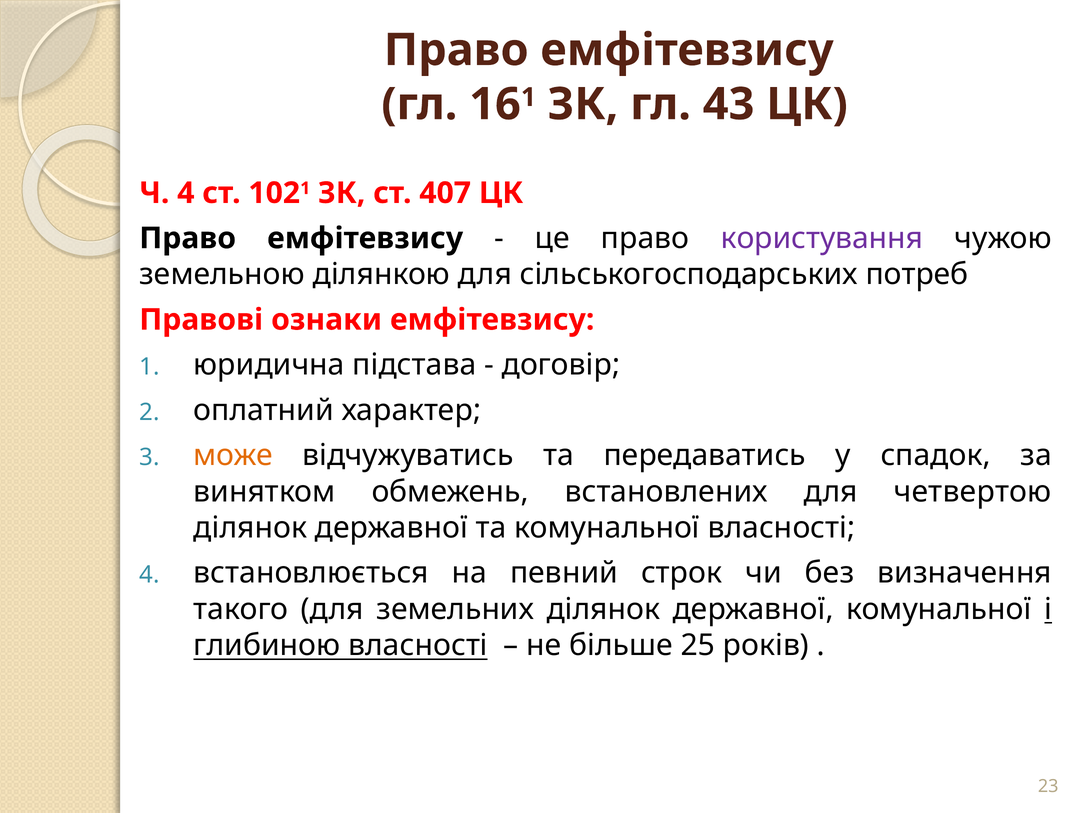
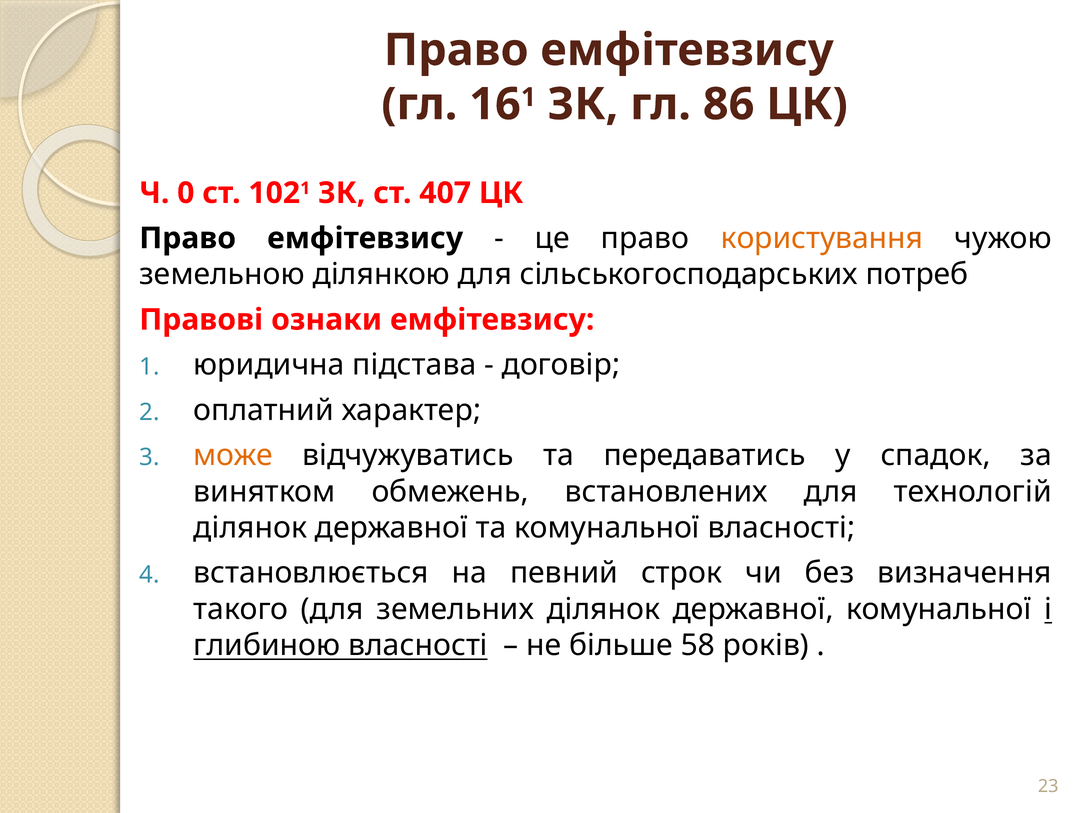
43: 43 -> 86 (729, 104)
Ч 4: 4 -> 0 (186, 193)
користування colour: purple -> orange (822, 238)
четвертою: четвертою -> технологій (973, 492)
25: 25 -> 58 (698, 645)
